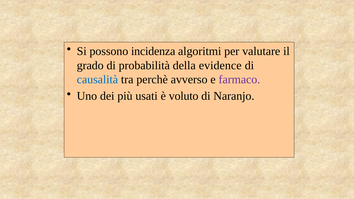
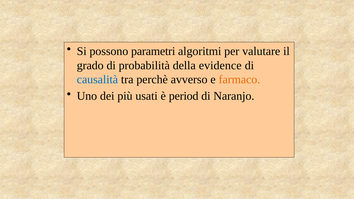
incidenza: incidenza -> parametri (153, 51)
farmaco colour: purple -> orange (239, 80)
voluto: voluto -> period (184, 96)
